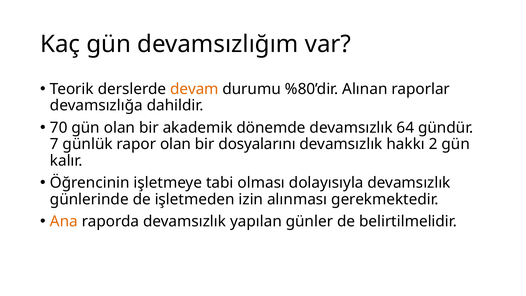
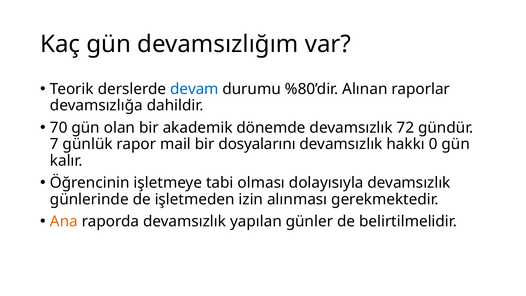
devam colour: orange -> blue (194, 89)
64: 64 -> 72 (405, 128)
rapor olan: olan -> mail (176, 144)
2: 2 -> 0 (433, 144)
